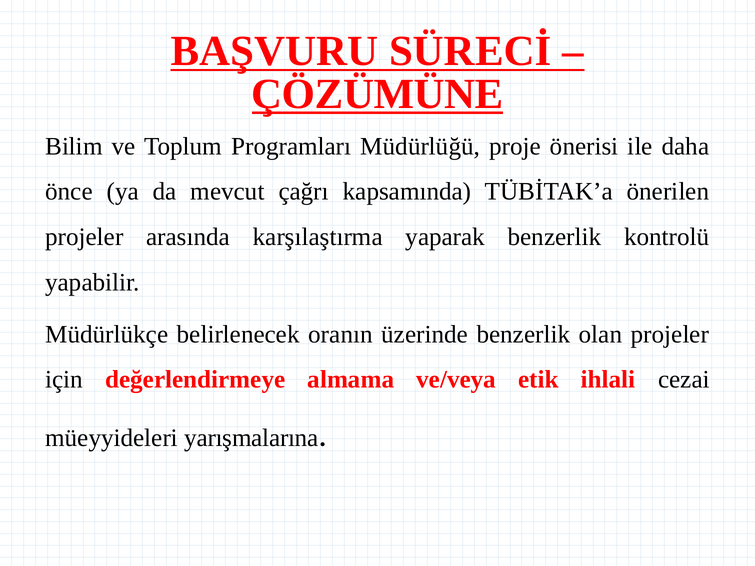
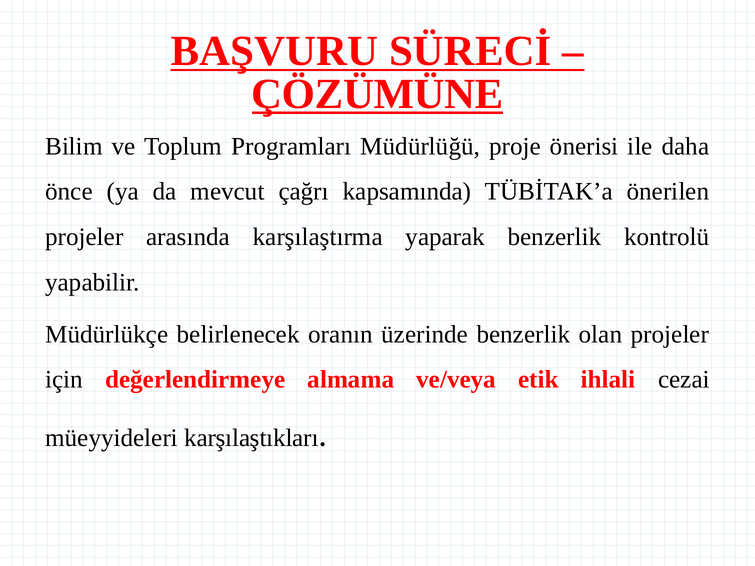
yarışmalarına: yarışmalarına -> karşılaştıkları (251, 438)
